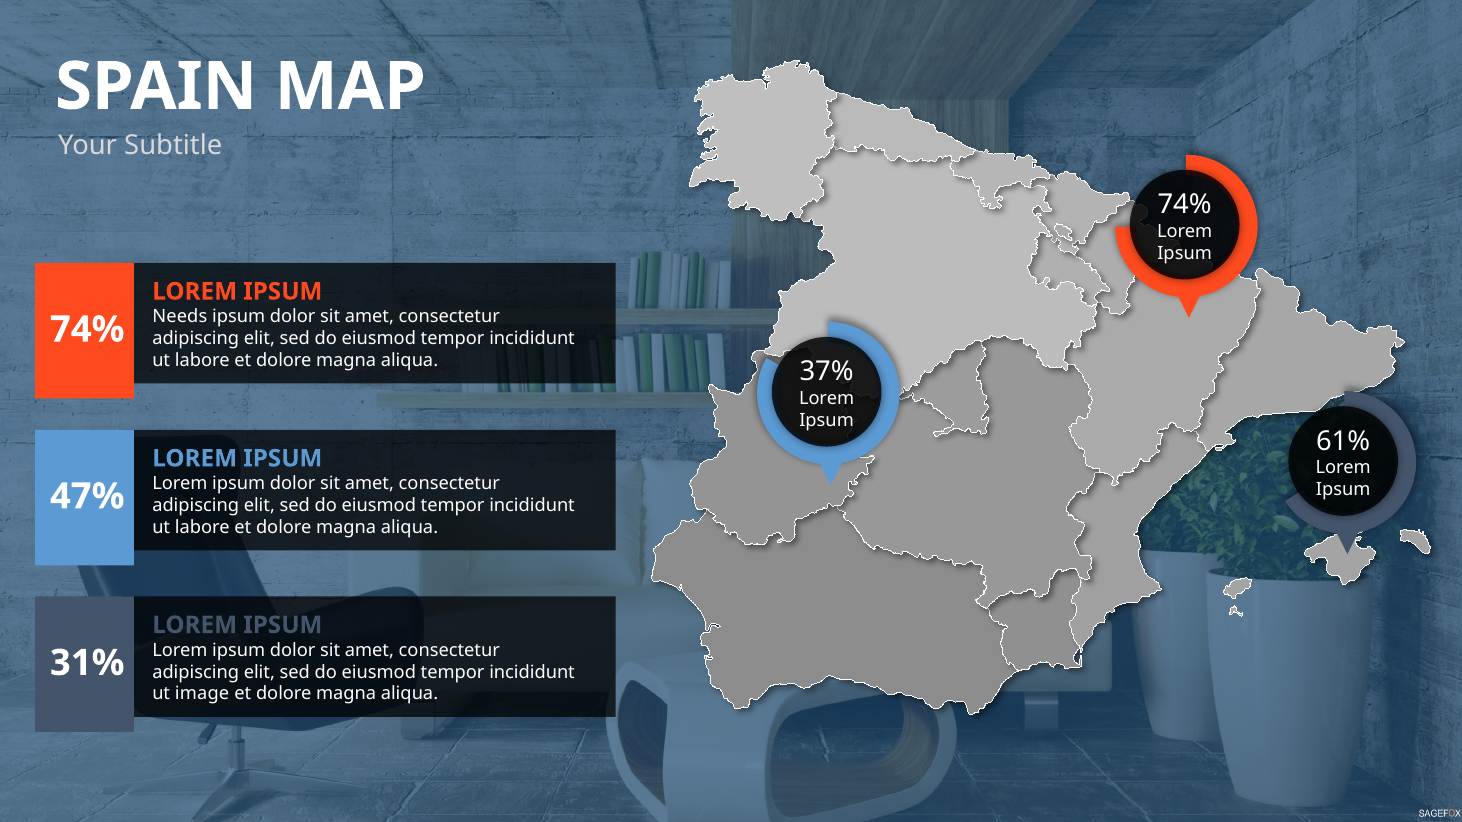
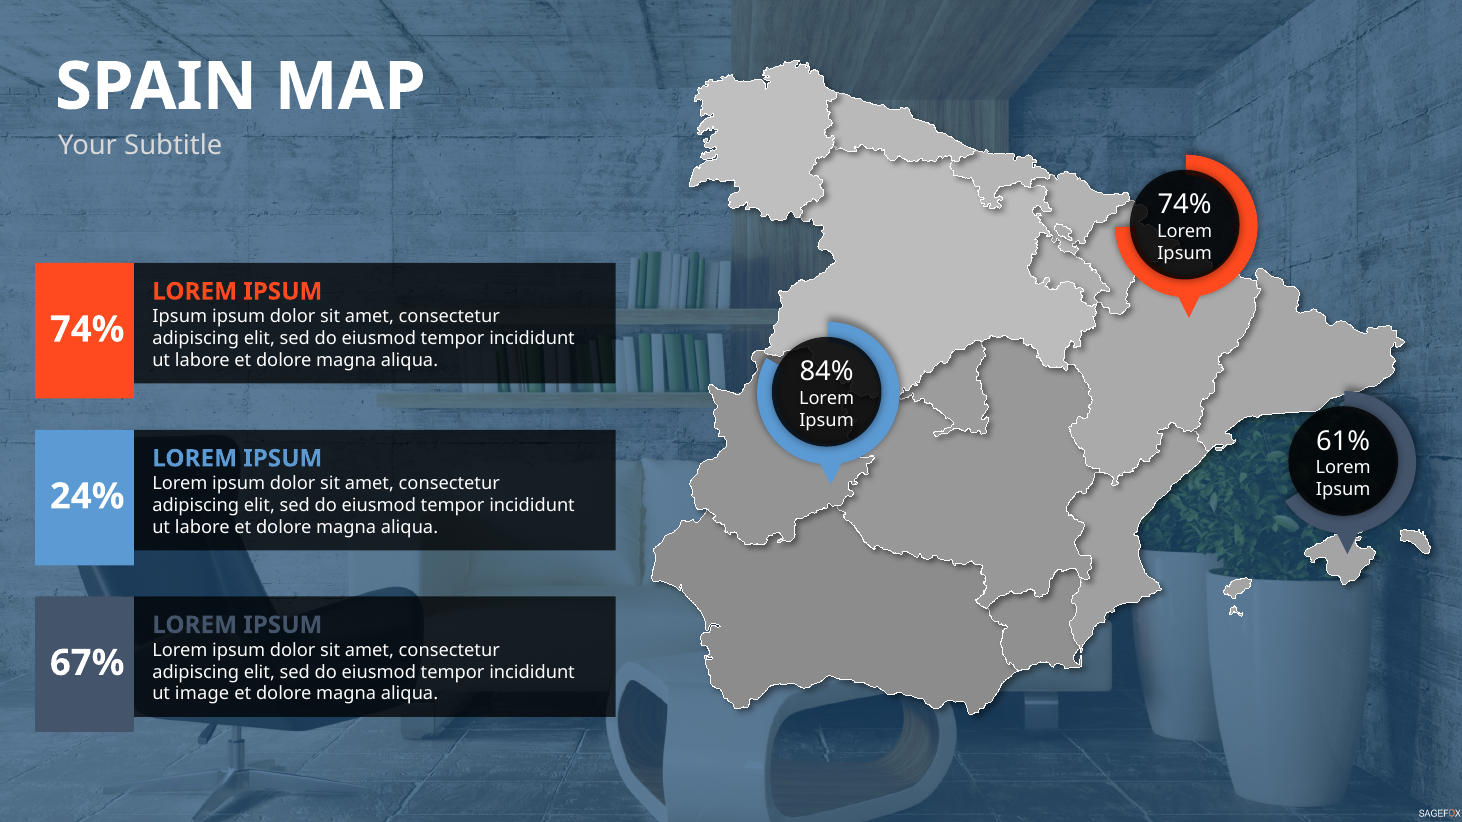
Needs: Needs -> Ipsum (180, 317)
37%: 37% -> 84% (827, 372)
47%: 47% -> 24% (87, 497)
31%: 31% -> 67% (87, 663)
